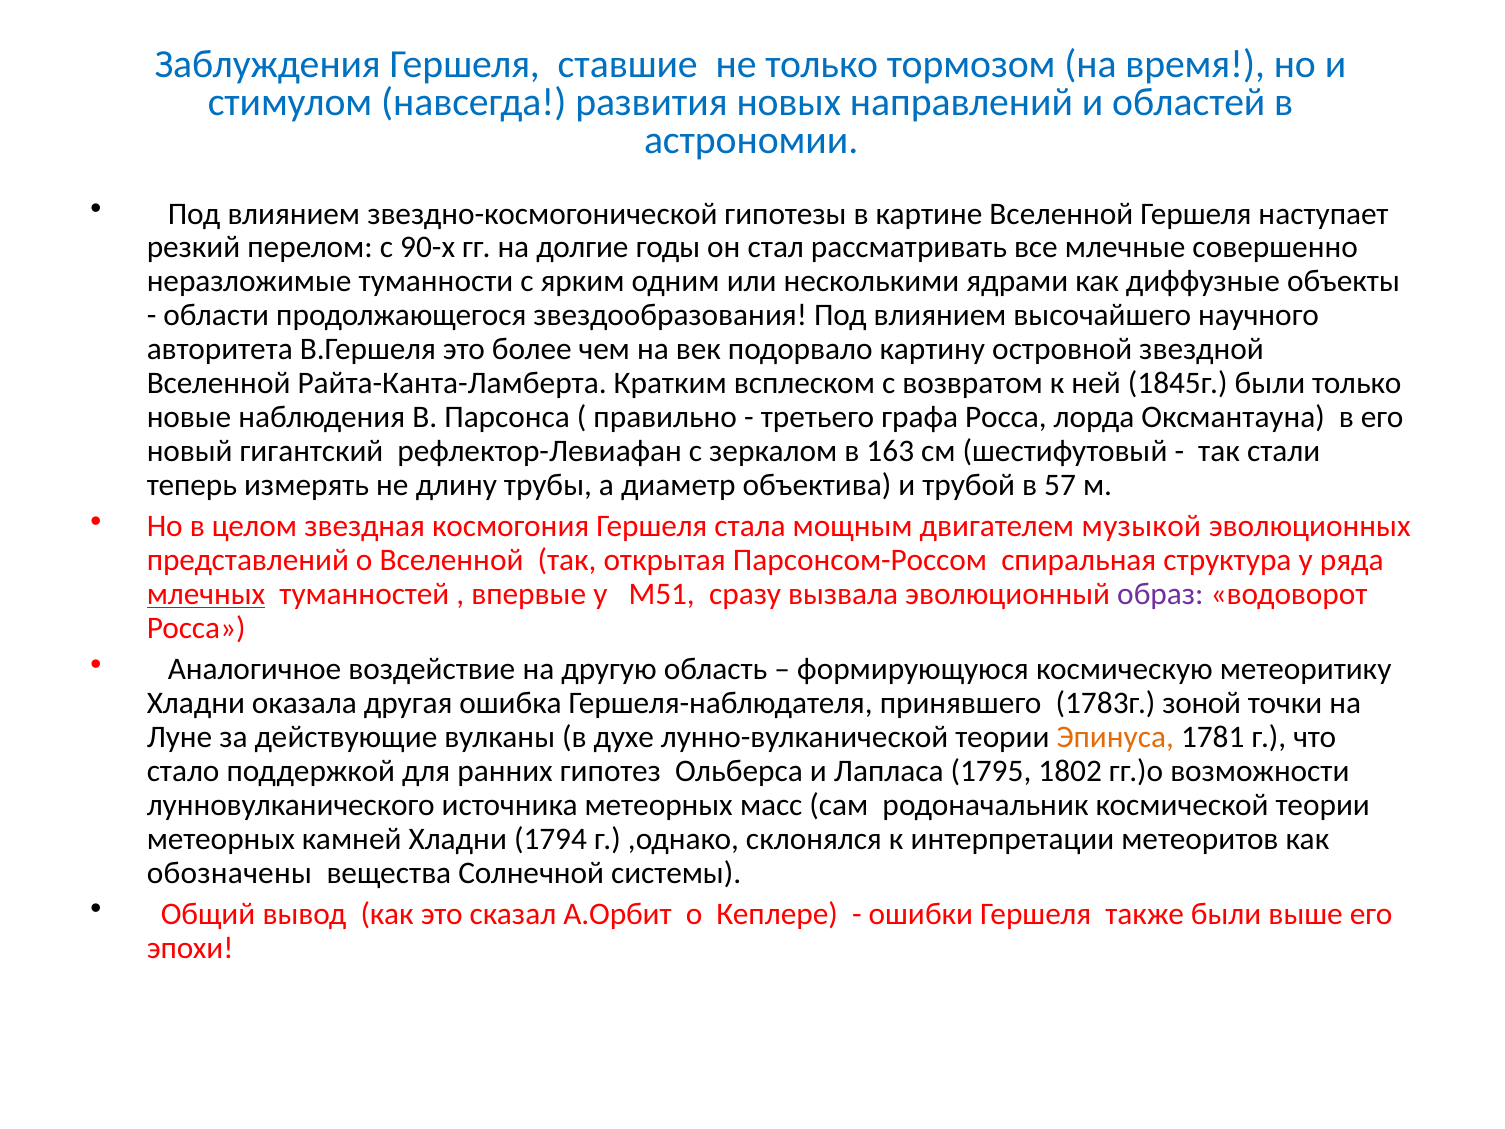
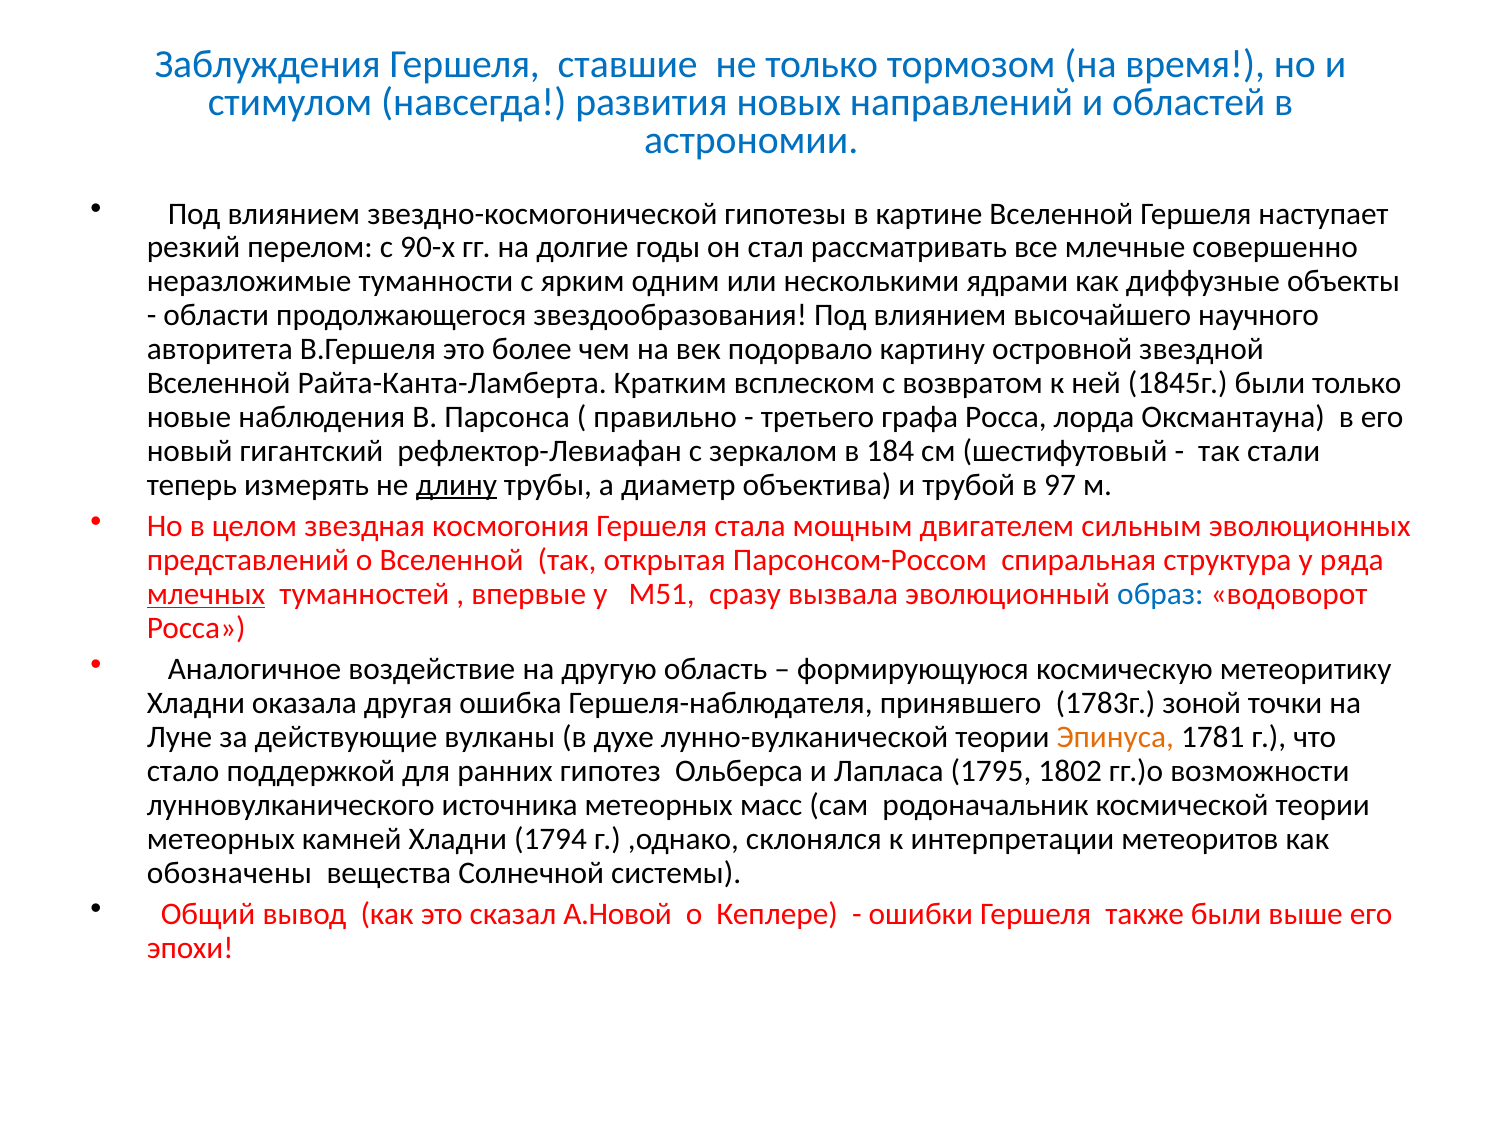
163: 163 -> 184 (890, 451)
длину underline: none -> present (456, 485)
57: 57 -> 97 (1060, 485)
музыкой: музыкой -> сильным (1141, 526)
образ colour: purple -> blue (1160, 594)
А.Орбит: А.Орбит -> А.Новой (618, 914)
